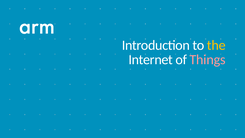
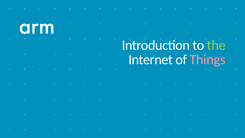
the colour: yellow -> light green (216, 45)
